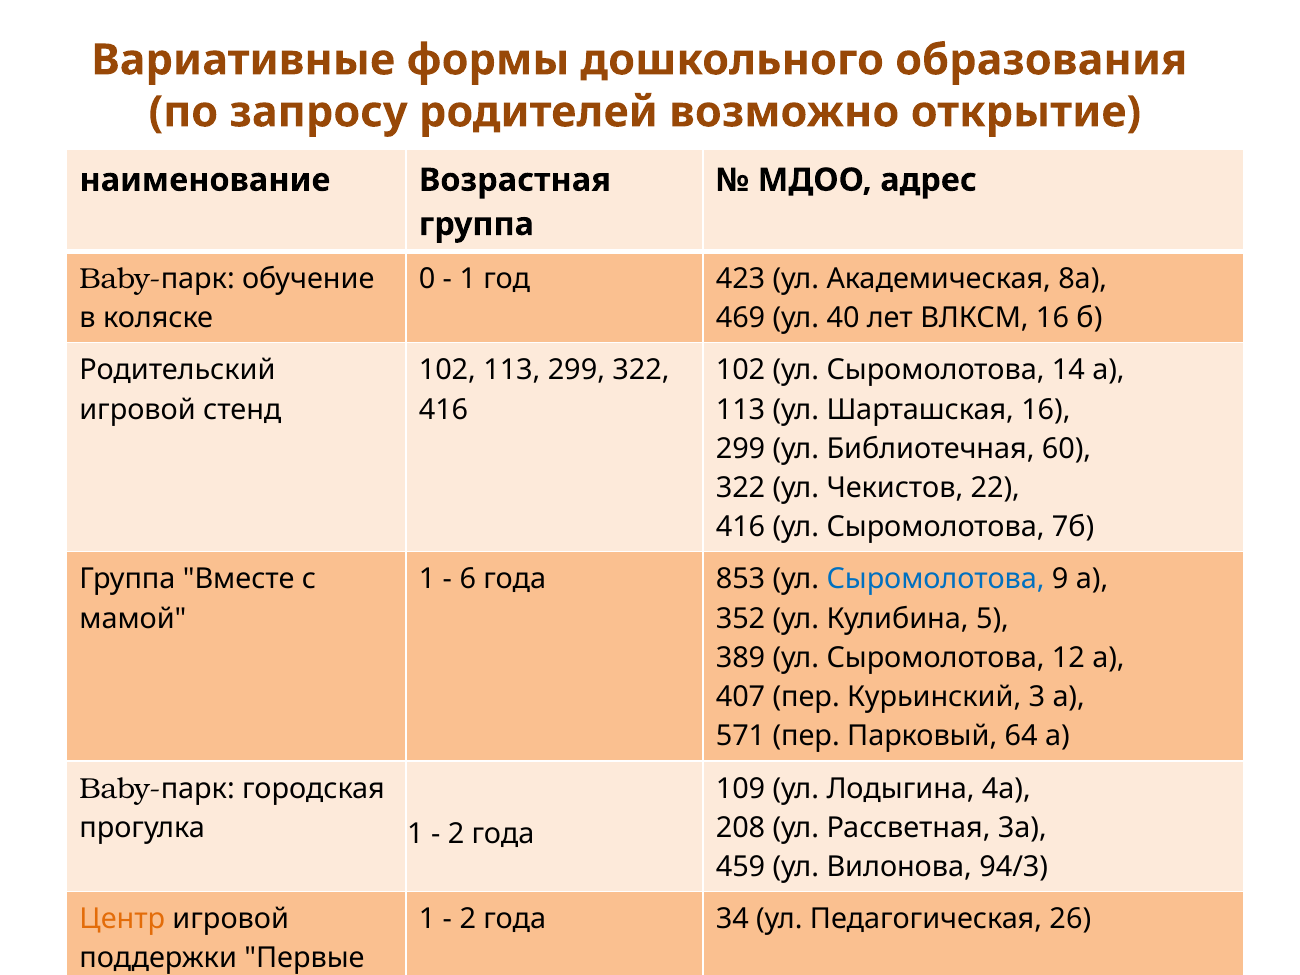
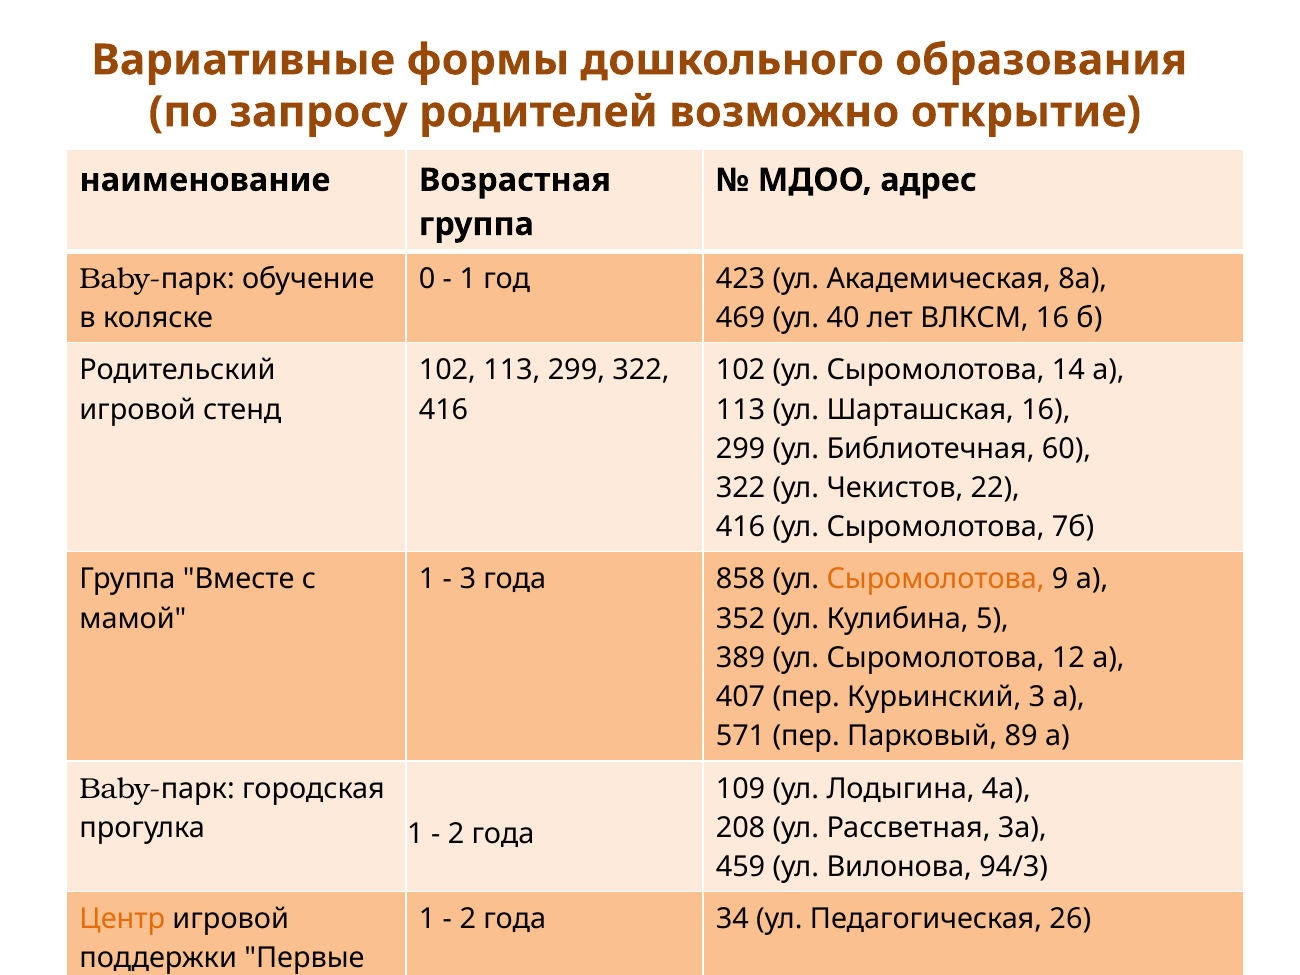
6: 6 -> 3 (468, 579)
853: 853 -> 858 (741, 579)
Сыромолотова colour: blue -> orange (936, 579)
64: 64 -> 89 (1021, 736)
